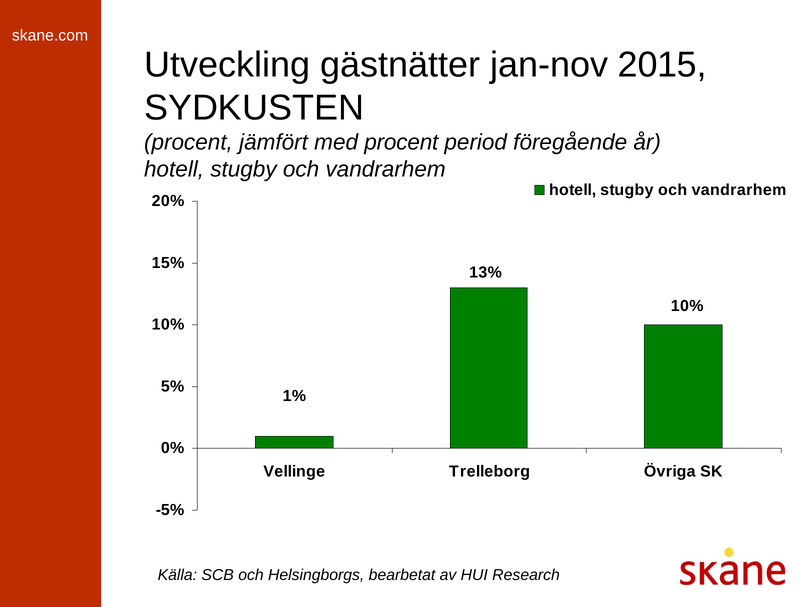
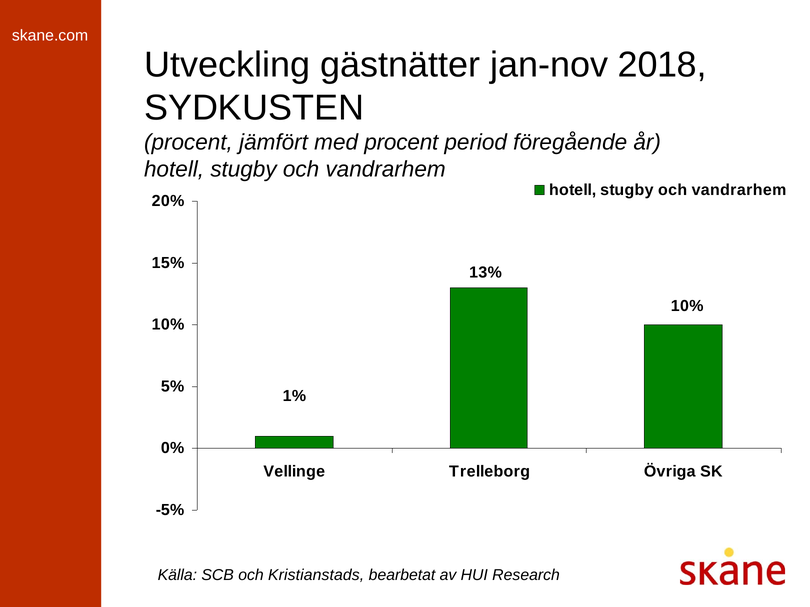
2015: 2015 -> 2018 (662, 65)
Helsingborgs: Helsingborgs -> Kristianstads (316, 576)
